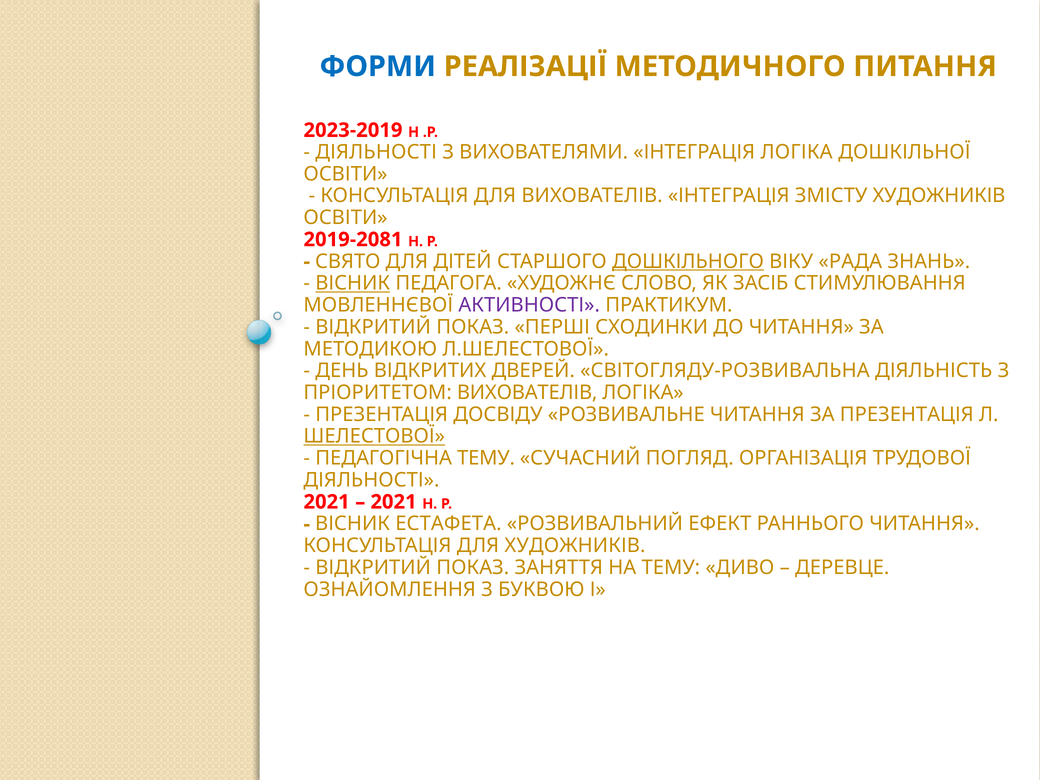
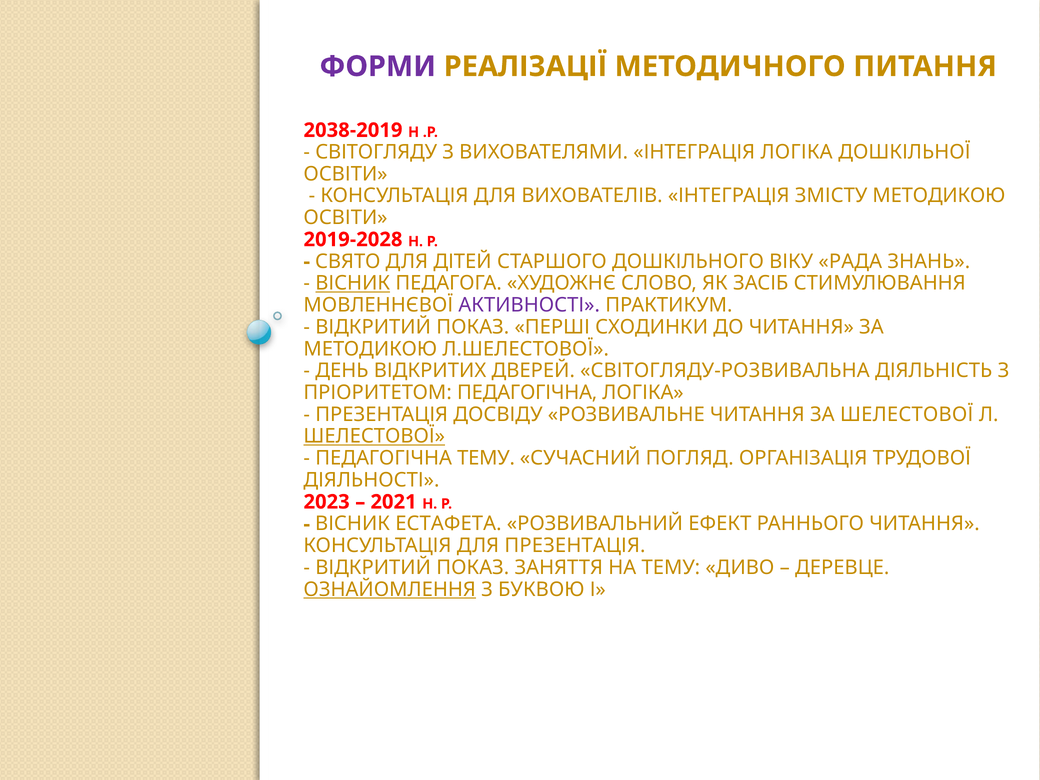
ФОРМИ colour: blue -> purple (378, 66)
2023-2019: 2023-2019 -> 2038-2019 (353, 130)
ДІЯЛЬНОСТІ: ДІЯЛЬНОСТІ -> СВІТОГЛЯДУ (376, 152)
ЗМІСТУ ХУДОЖНИКІВ: ХУДОЖНИКІВ -> МЕТОДИКОЮ (939, 196)
2019-2081: 2019-2081 -> 2019-2028 (353, 240)
ДОШКІЛЬНОГО underline: present -> none (688, 261)
ПРІОРИТЕТОМ ВИХОВАТЕЛІВ: ВИХОВАТЕЛІВ -> ПЕДАГОГІЧНА (527, 393)
ЗА ПРЕЗЕНТАЦІЯ: ПРЕЗЕНТАЦІЯ -> ШЕЛЕСТОВОЇ (907, 414)
2021: 2021 -> 2023 (327, 502)
ДЛЯ ХУДОЖНИКІВ: ХУДОЖНИКІВ -> ПРЕЗЕНТАЦІЯ (575, 546)
ОЗНАЙОМЛЕННЯ underline: none -> present (390, 589)
